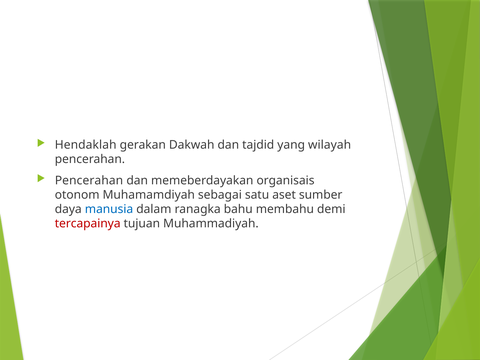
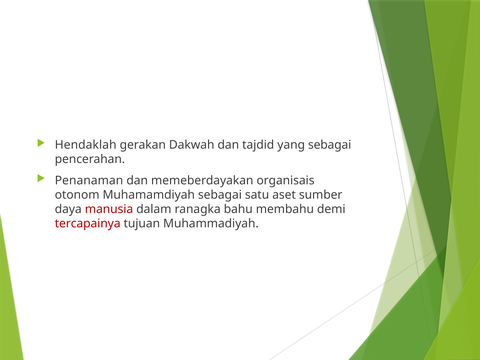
yang wilayah: wilayah -> sebagai (330, 145)
Pencerahan: Pencerahan -> Penanaman (89, 180)
manusia colour: blue -> red (109, 209)
